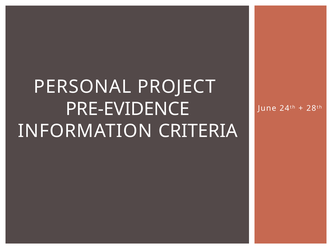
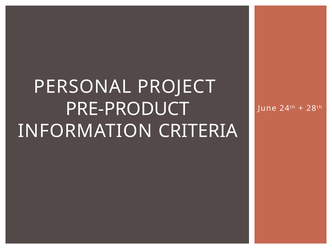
PRE-EVIDENCE: PRE-EVIDENCE -> PRE-PRODUCT (127, 109)
